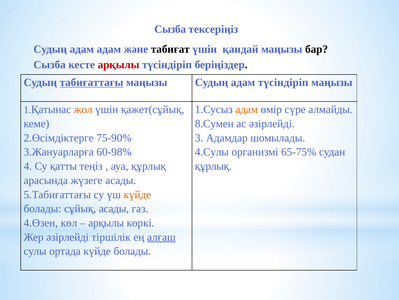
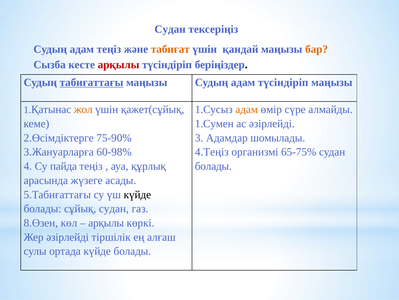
Сызба: Сызба -> Судан (170, 29)
адам адам: адам -> теңіз (109, 49)
табиғат colour: black -> orange (170, 49)
бар colour: black -> orange (317, 49)
8.Сумен: 8.Сумен -> 1.Сумен (214, 123)
4.Сулы: 4.Сулы -> 4.Теңіз (212, 152)
қатты: қатты -> пайда (63, 166)
құрлық: құрлық -> болады (213, 166)
күйде colour: orange -> black (137, 194)
сұйық асады: асады -> судан (114, 208)
4.Өзен: 4.Өзен -> 8.Өзен (41, 222)
алғаш underline: present -> none (161, 237)
